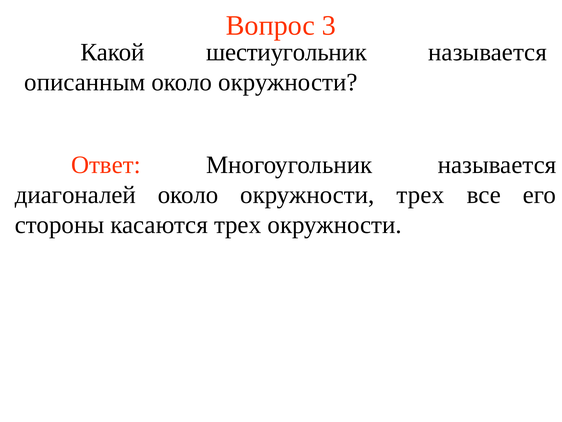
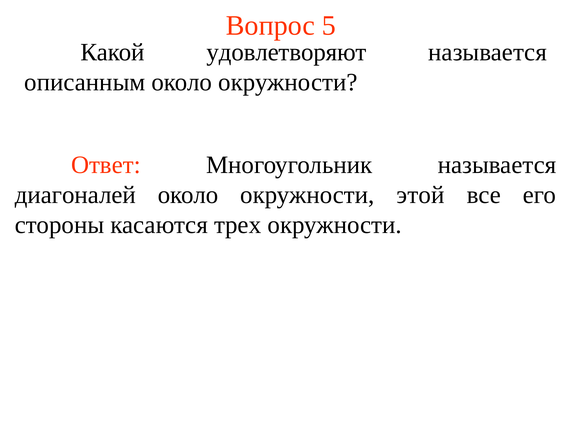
3: 3 -> 5 (329, 25)
шестиугольник: шестиугольник -> удовлетворяют (287, 52)
окружности трех: трех -> этой (421, 195)
